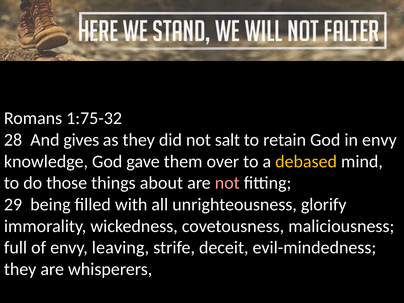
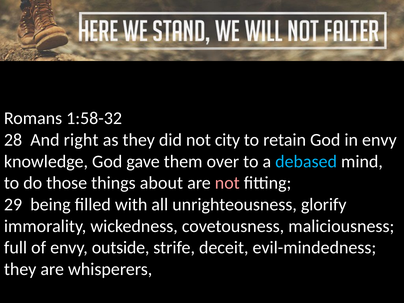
1:75-32: 1:75-32 -> 1:58-32 (94, 118)
gives: gives -> right (81, 140)
salt: salt -> city (227, 140)
debased colour: yellow -> light blue (306, 161)
leaving: leaving -> outside (121, 248)
